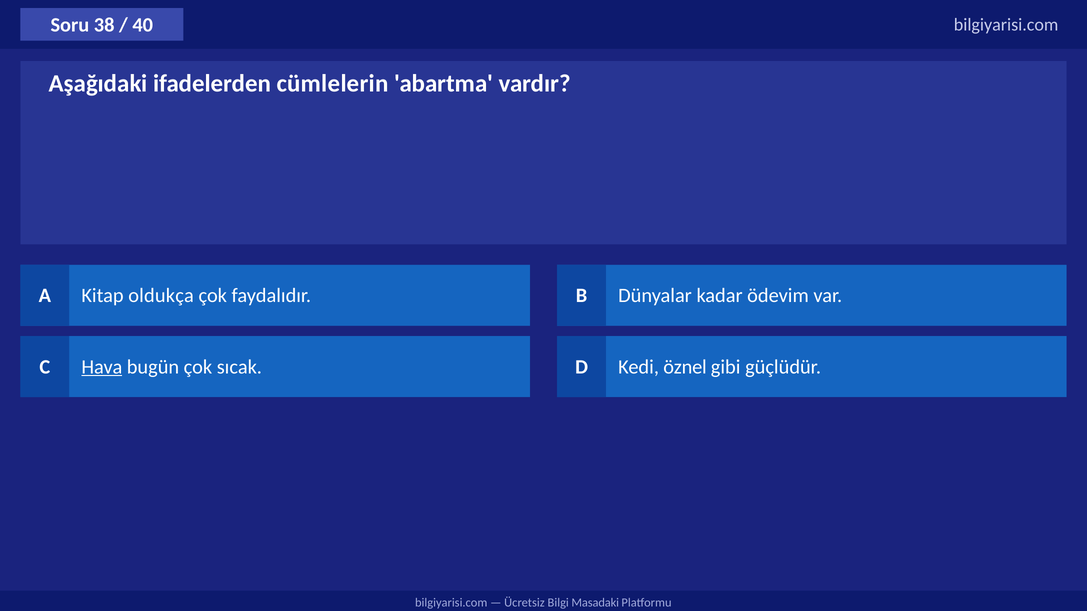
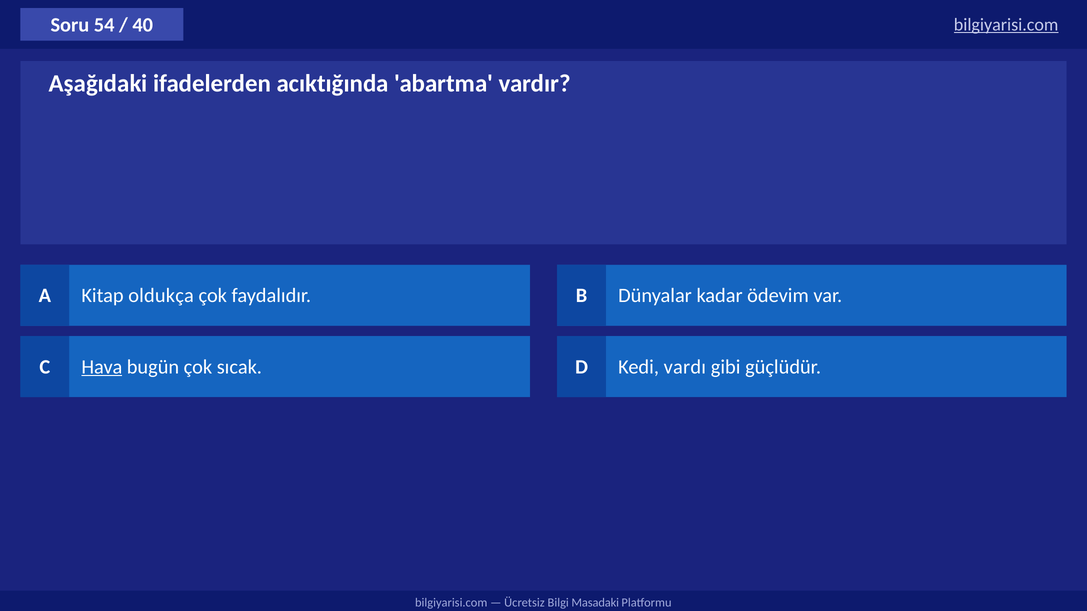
38: 38 -> 54 (104, 25)
bilgiyarisi.com underline: none -> present (1006, 25)
cümlelerin: cümlelerin -> acıktığında (333, 84)
öznel: öznel -> vardı (685, 367)
